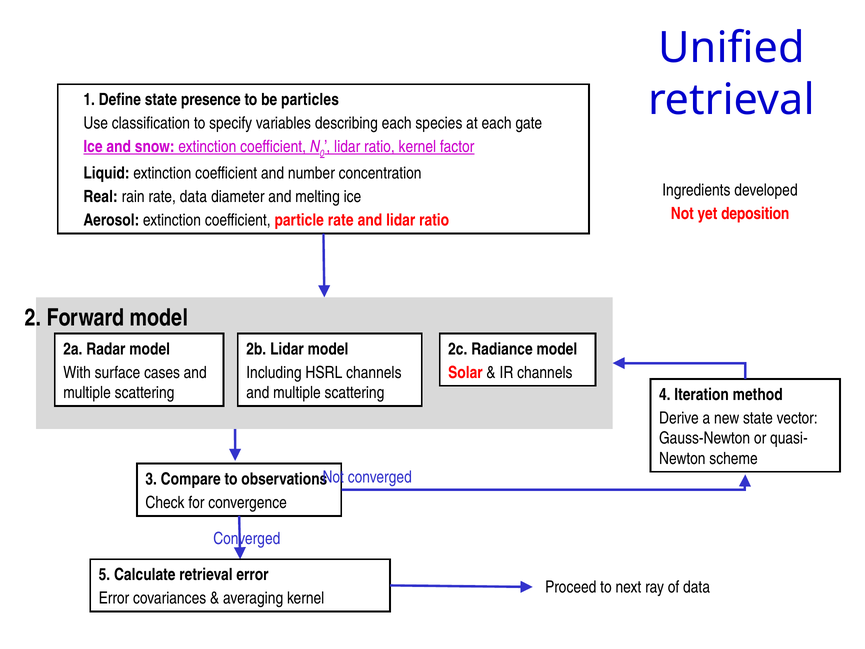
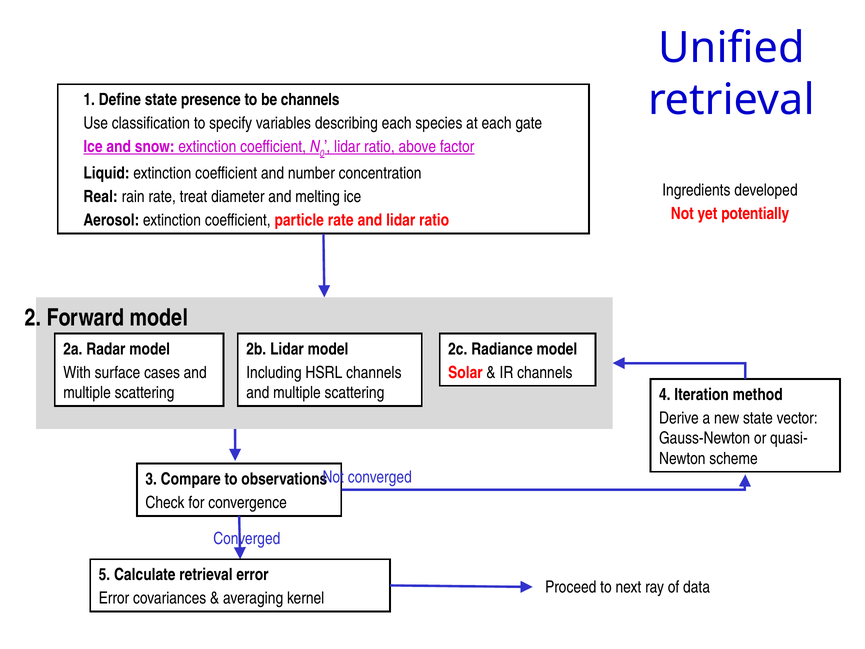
be particles: particles -> channels (310, 100)
ratio kernel: kernel -> above (417, 147)
rate data: data -> treat (193, 197)
deposition: deposition -> potentially (755, 214)
